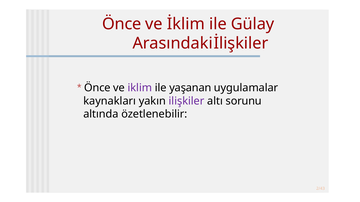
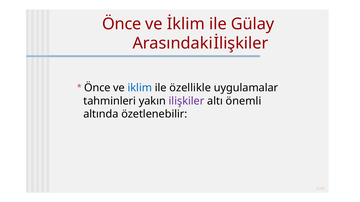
iklim colour: purple -> blue (140, 88)
yaşanan: yaşanan -> özellikle (190, 88)
kaynakları: kaynakları -> tahminleri (110, 101)
sorunu: sorunu -> önemli (244, 101)
